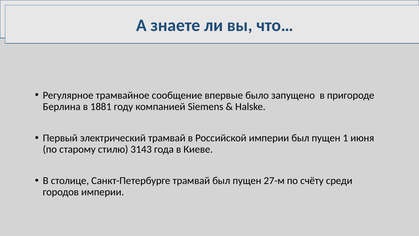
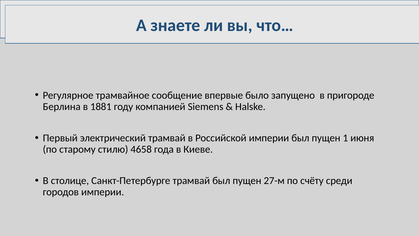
3143: 3143 -> 4658 (141, 149)
